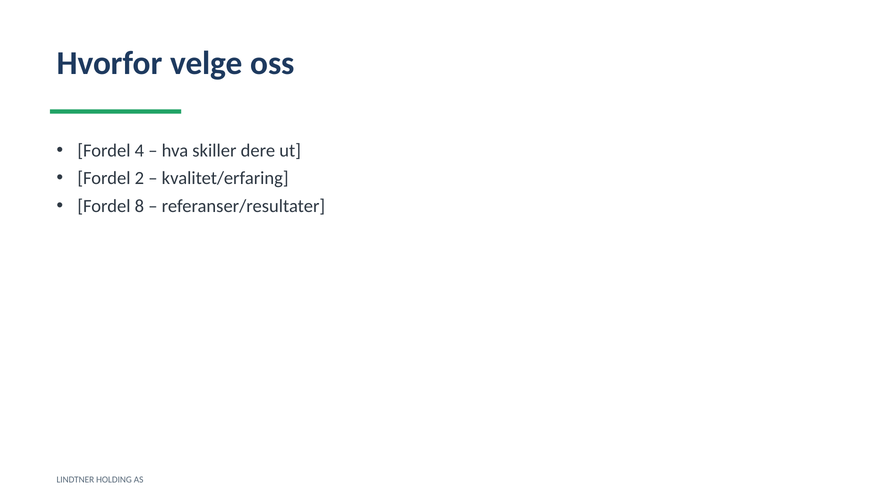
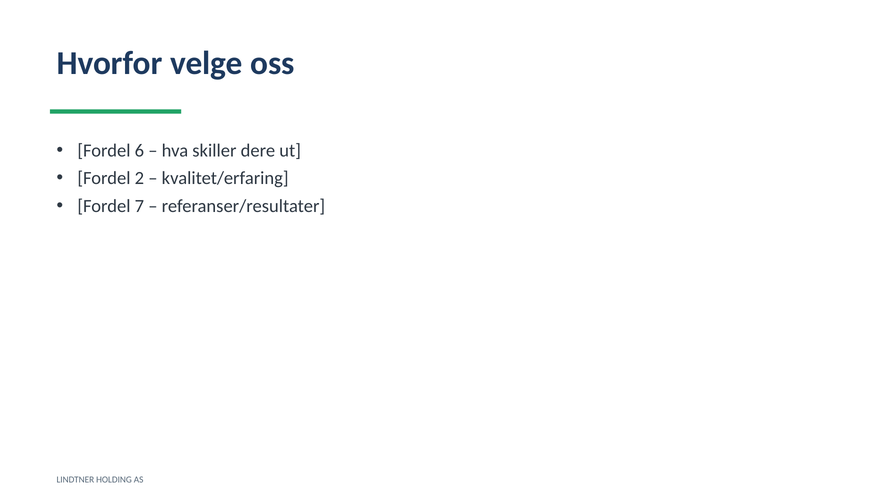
4: 4 -> 6 (139, 151)
8: 8 -> 7 (139, 206)
